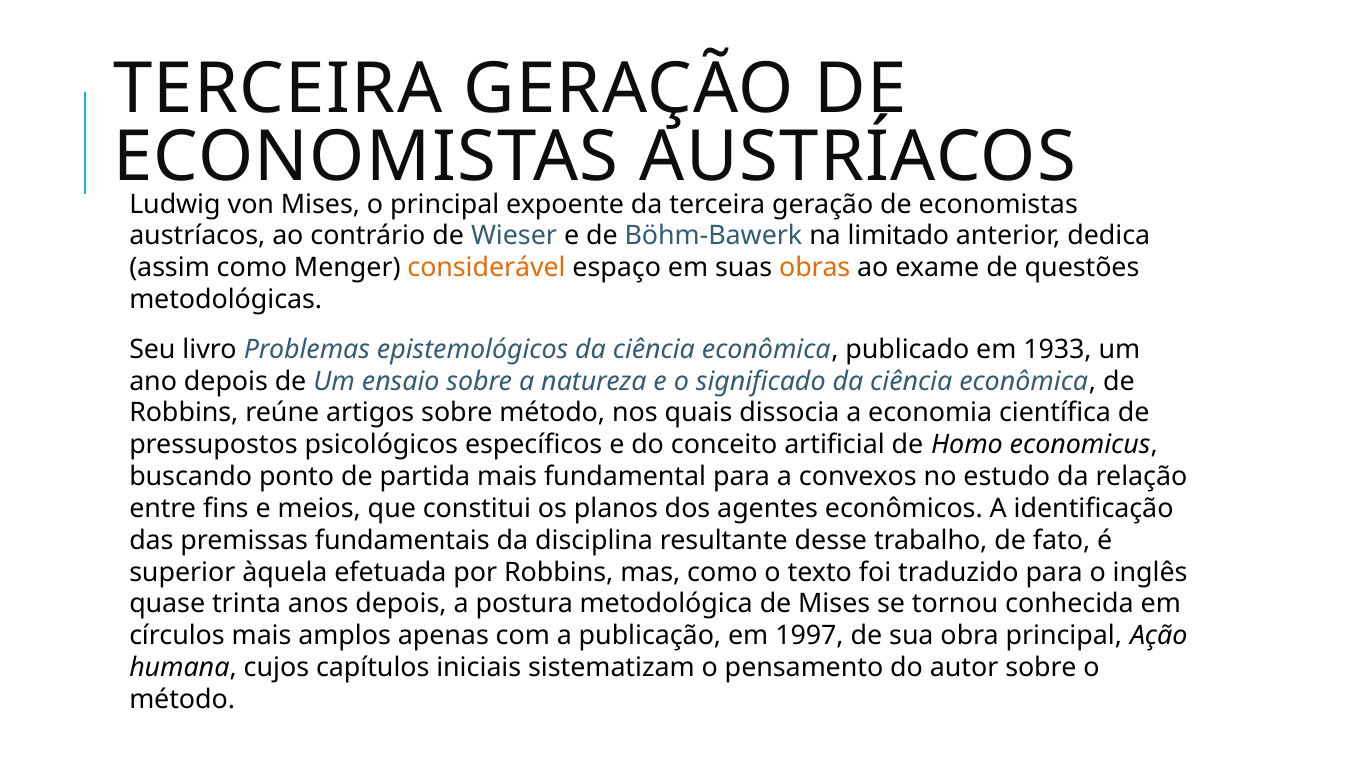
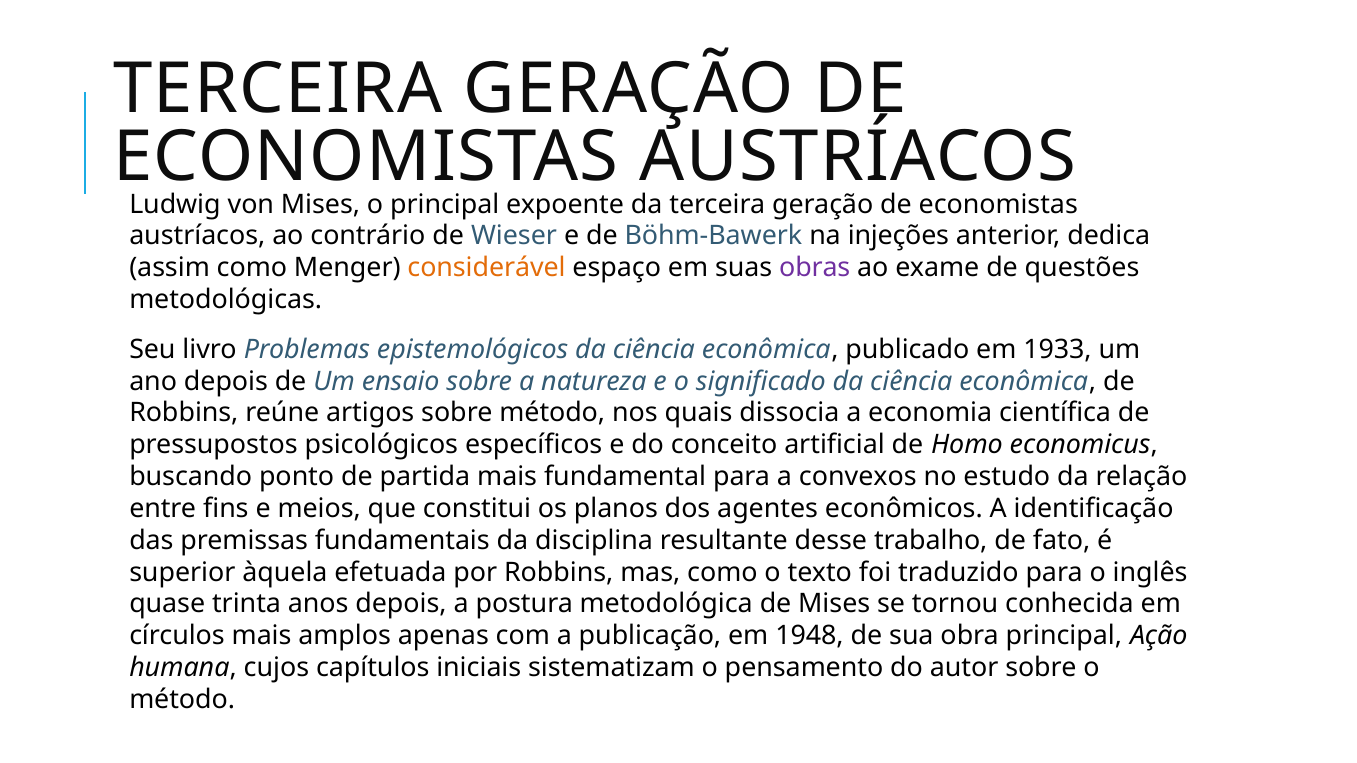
limitado: limitado -> injeções (898, 236)
obras colour: orange -> purple (815, 268)
1997: 1997 -> 1948 (809, 636)
